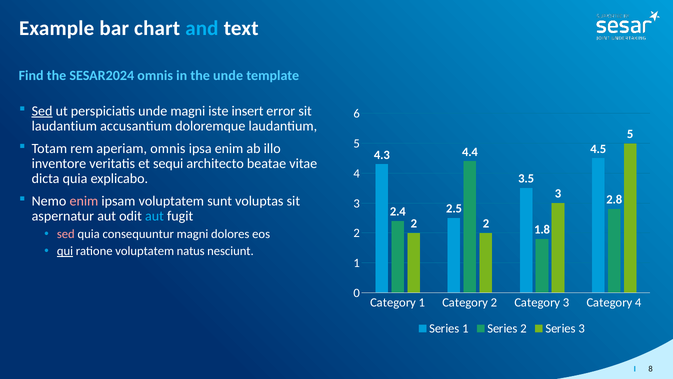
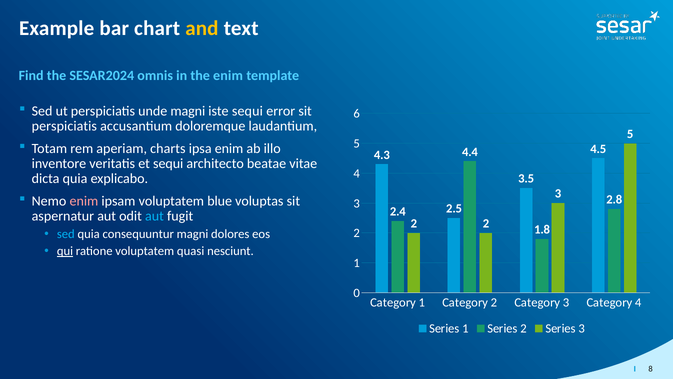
and colour: light blue -> yellow (202, 28)
the unde: unde -> enim (228, 76)
Sed underline: present -> none (42, 111)
iste insert: insert -> sequi (247, 111)
laudantium: laudantium -> perspiciatis (64, 126)
aperiam omnis: omnis -> charts (168, 148)
sunt: sunt -> blue (220, 201)
sed colour: pink -> light blue (66, 234)
natus: natus -> quasi (191, 251)
